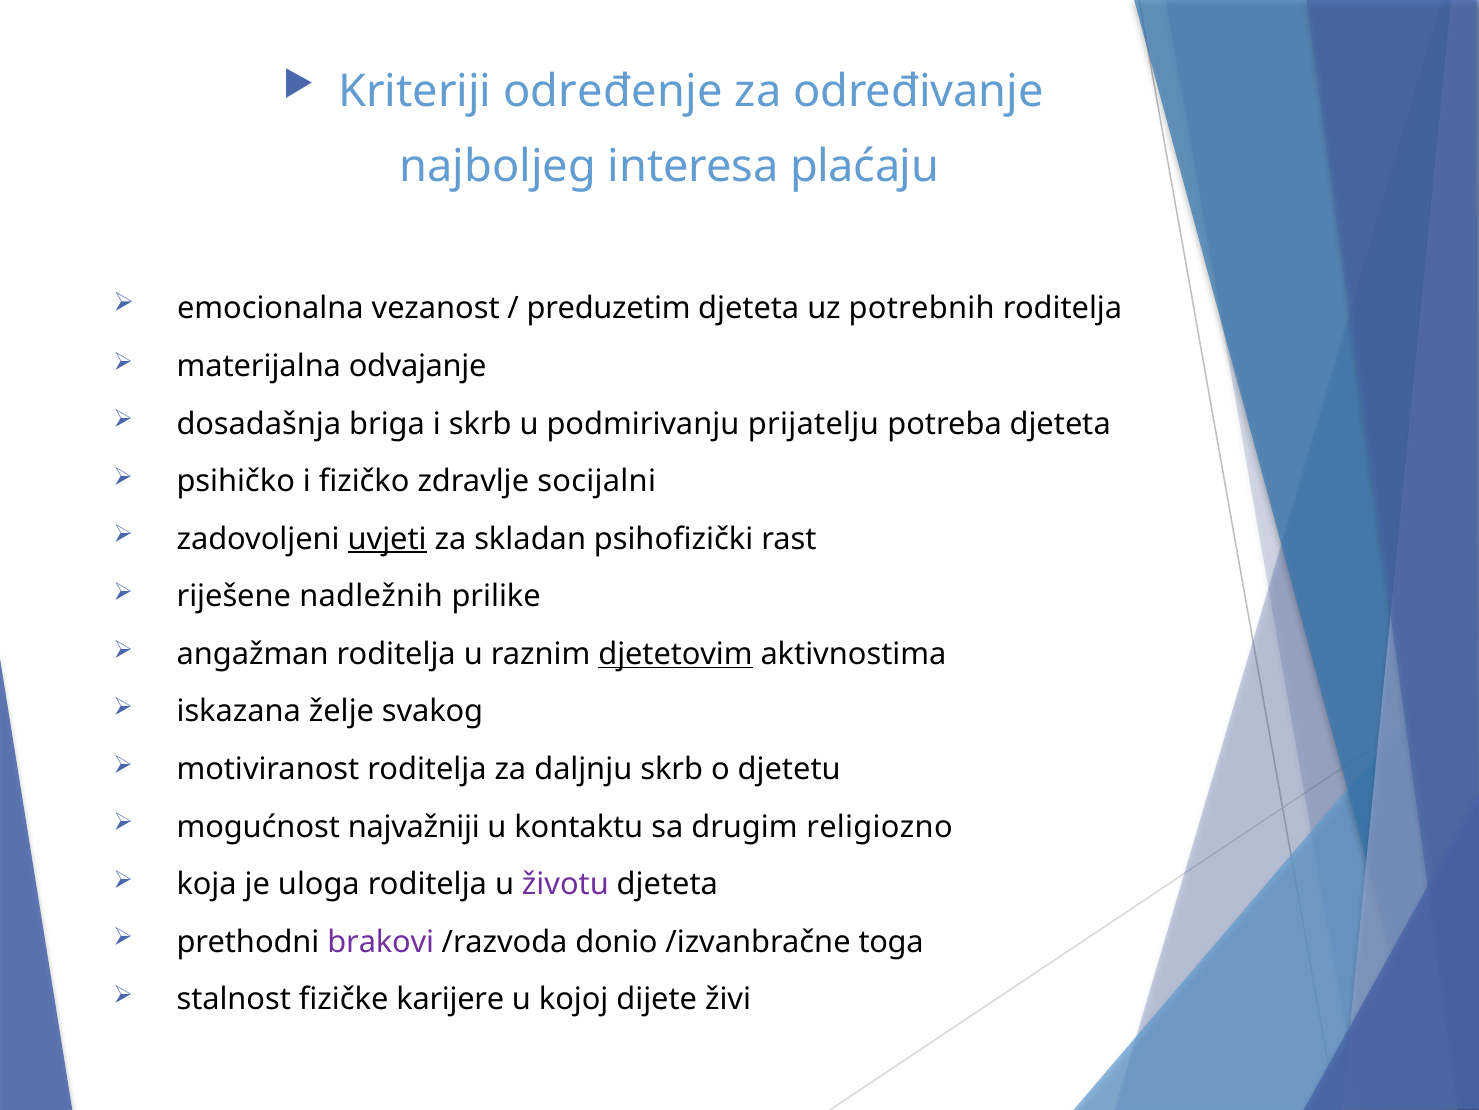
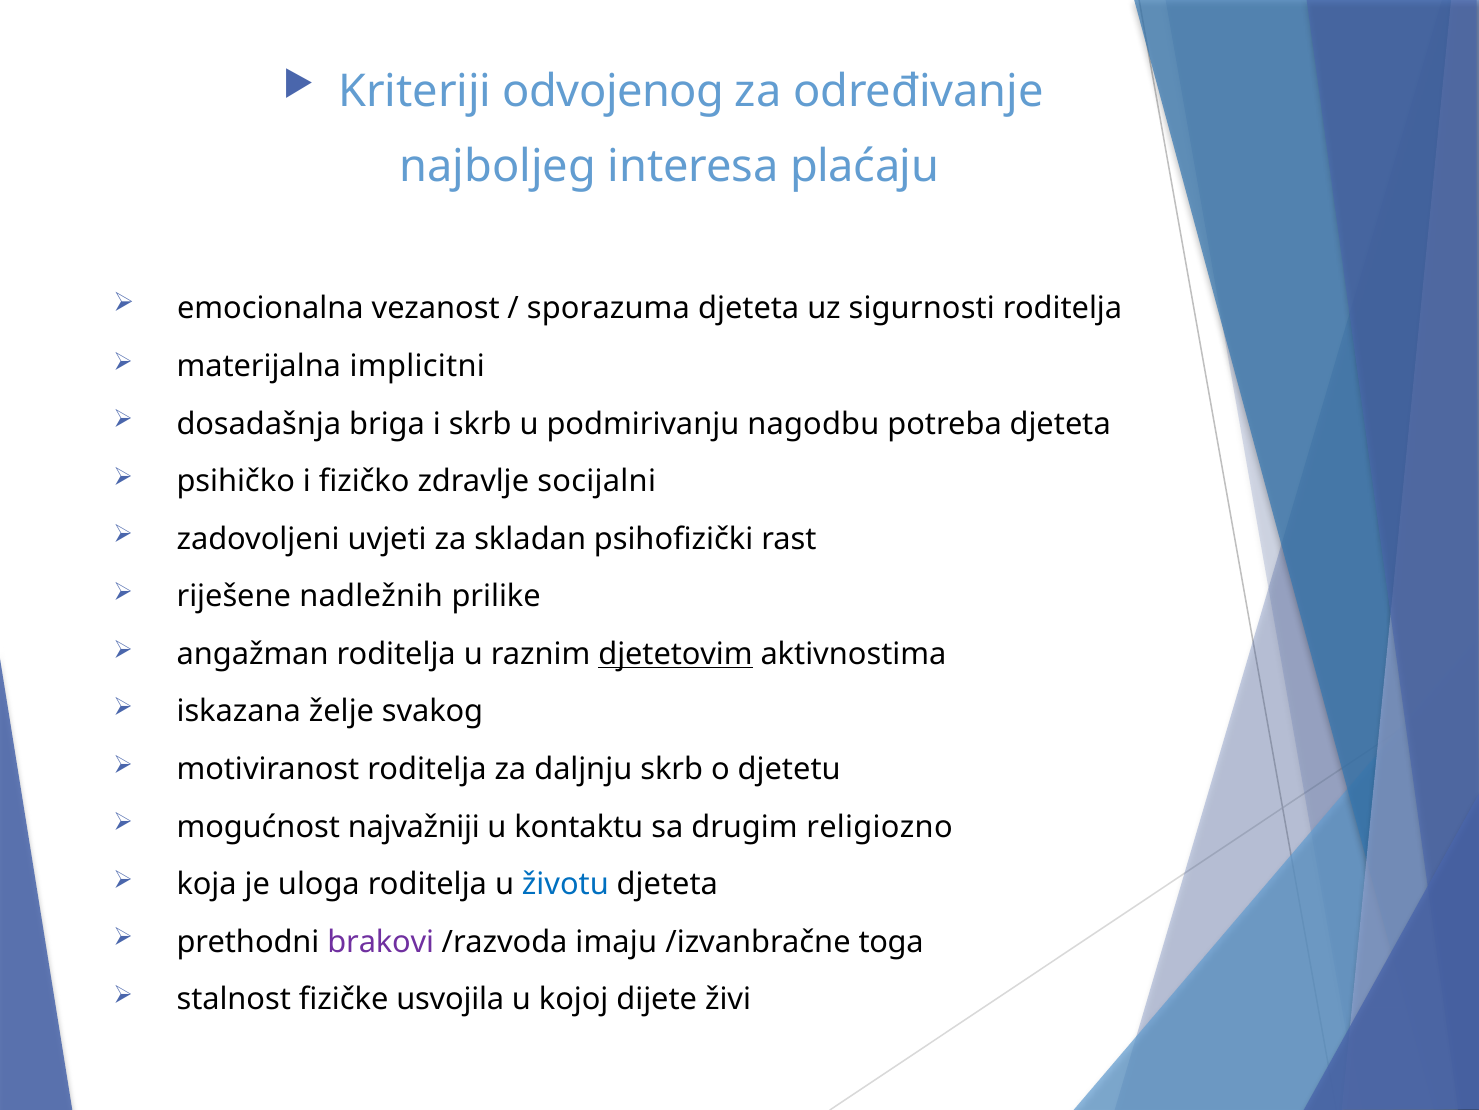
određenje: određenje -> odvojenog (614, 91)
preduzetim: preduzetim -> sporazuma (608, 308)
potrebnih: potrebnih -> sigurnosti (922, 308)
odvajanje: odvajanje -> implicitni (417, 366)
prijatelju: prijatelju -> nagodbu (813, 424)
uvjeti underline: present -> none (387, 539)
životu colour: purple -> blue (565, 884)
donio: donio -> imaju (616, 941)
karijere: karijere -> usvojila (450, 999)
